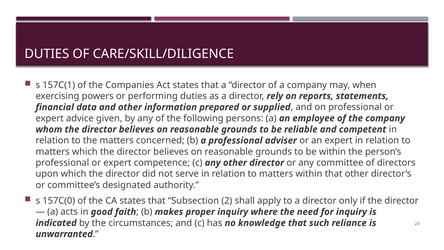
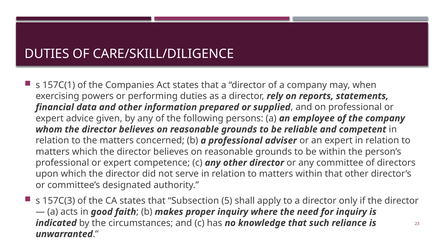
157C(0: 157C(0 -> 157C(3 (59, 201)
2: 2 -> 5 (227, 201)
